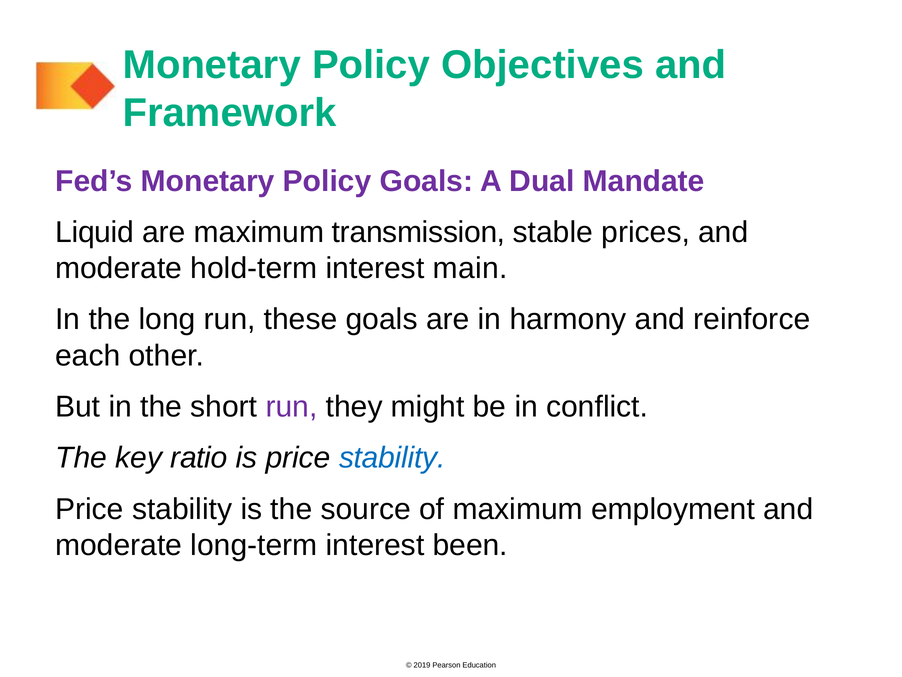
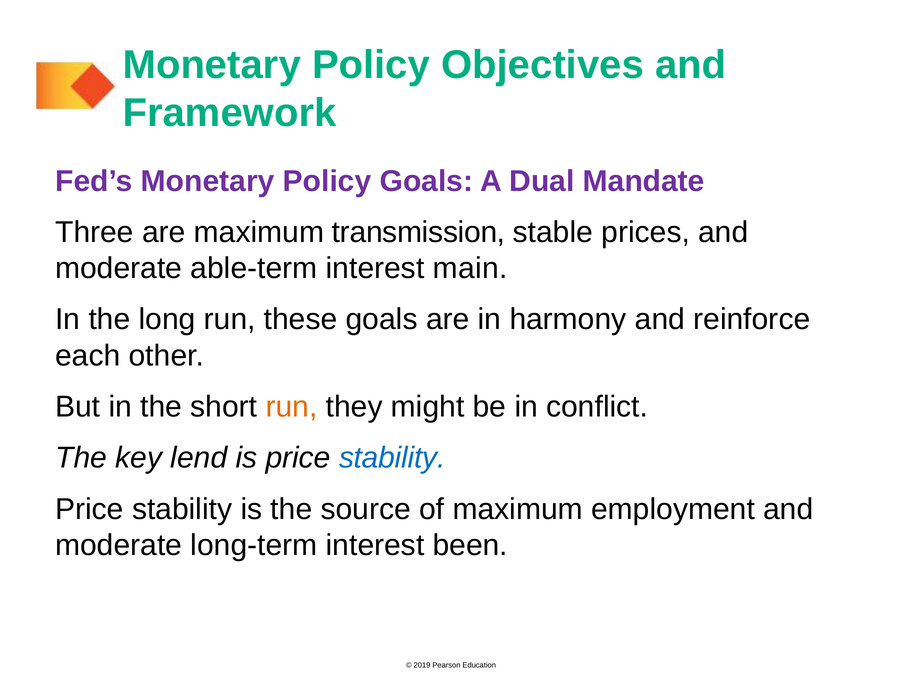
Liquid: Liquid -> Three (94, 232)
hold-term: hold-term -> able-term (254, 268)
run colour: purple -> orange (291, 407)
ratio: ratio -> lend (199, 458)
